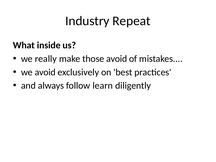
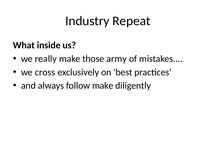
those avoid: avoid -> army (117, 59)
we avoid: avoid -> cross (45, 72)
follow learn: learn -> make (103, 86)
